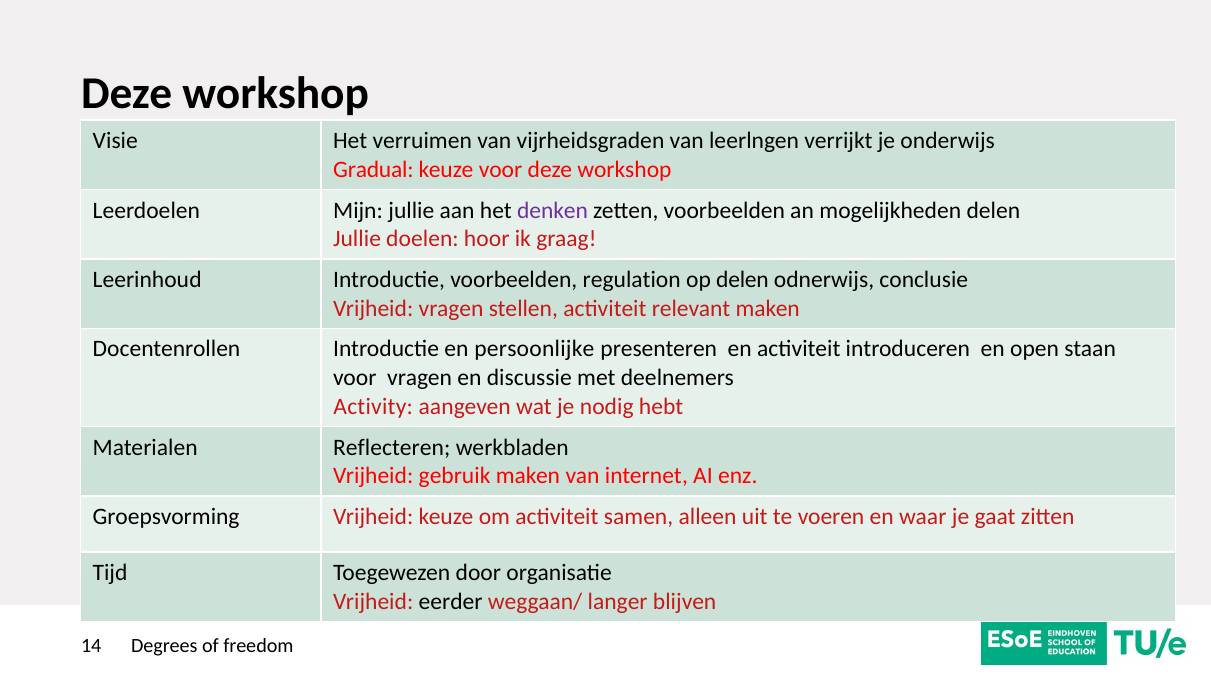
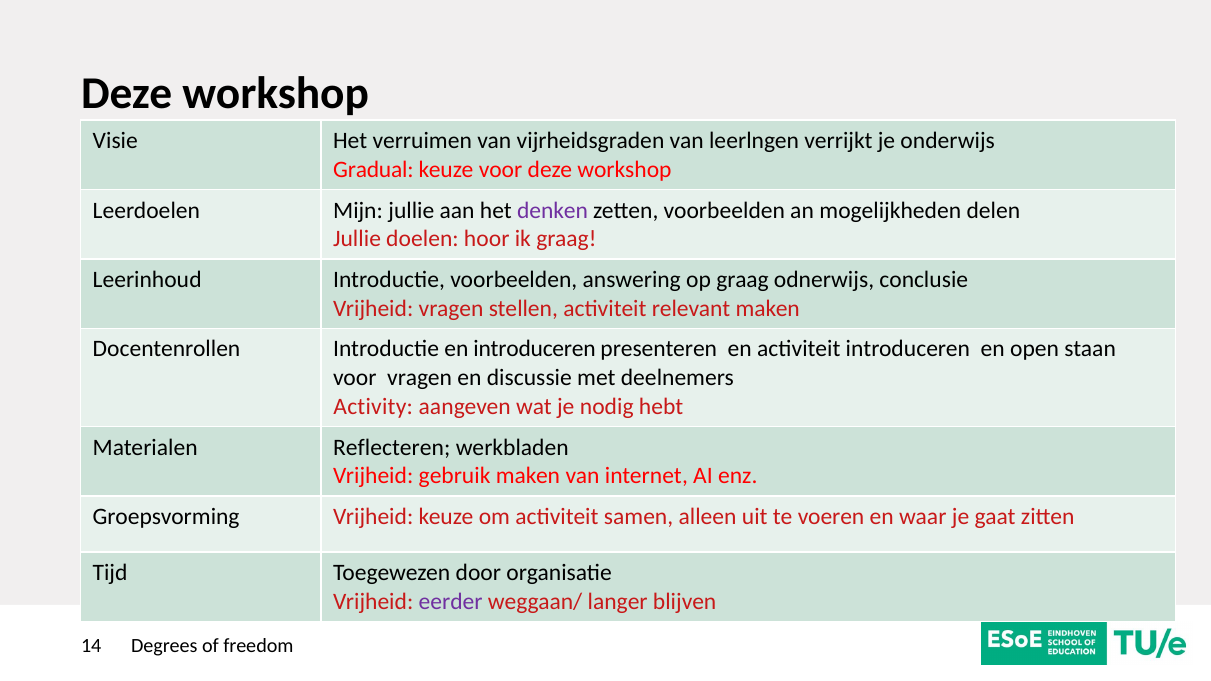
regulation: regulation -> answering (632, 280)
op delen: delen -> graag (742, 280)
en persoonlijke: persoonlijke -> introduceren (535, 349)
eerder colour: black -> purple (451, 602)
